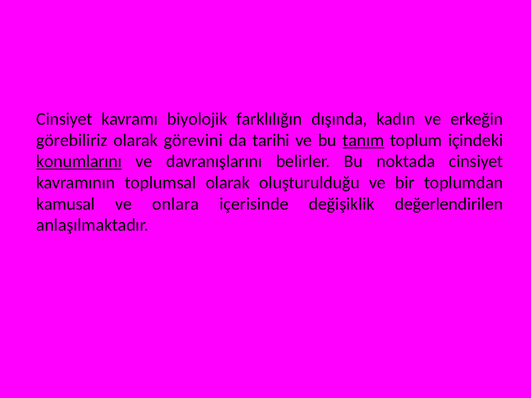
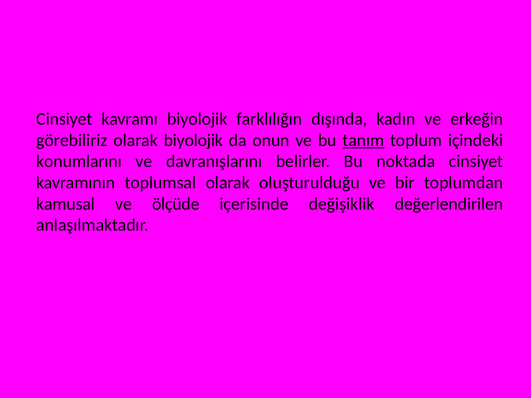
olarak görevini: görevini -> biyolojik (193, 140)
tarihi: tarihi -> onun (271, 140)
konumlarını underline: present -> none (79, 162)
onlara: onlara -> ölçüde (176, 204)
